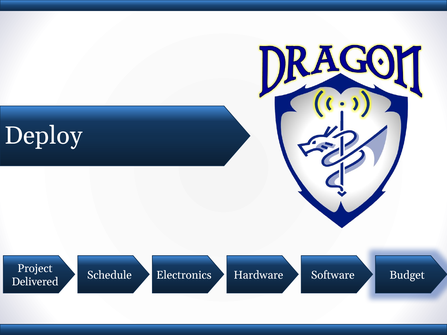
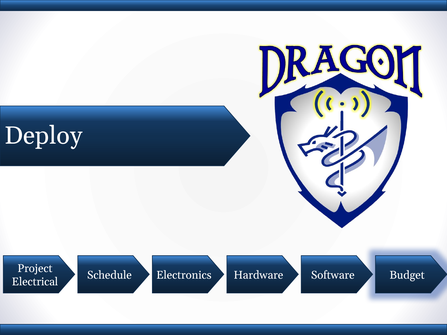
Delivered: Delivered -> Electrical (35, 282)
